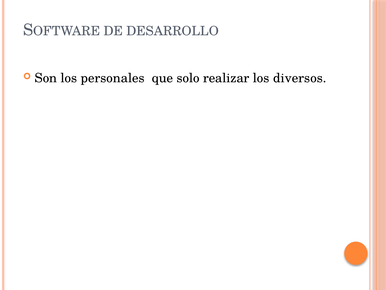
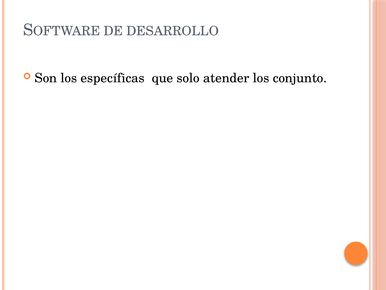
personales: personales -> específicas (113, 78)
realizar: realizar -> atender (226, 78)
diversos: diversos -> conjunto (300, 78)
